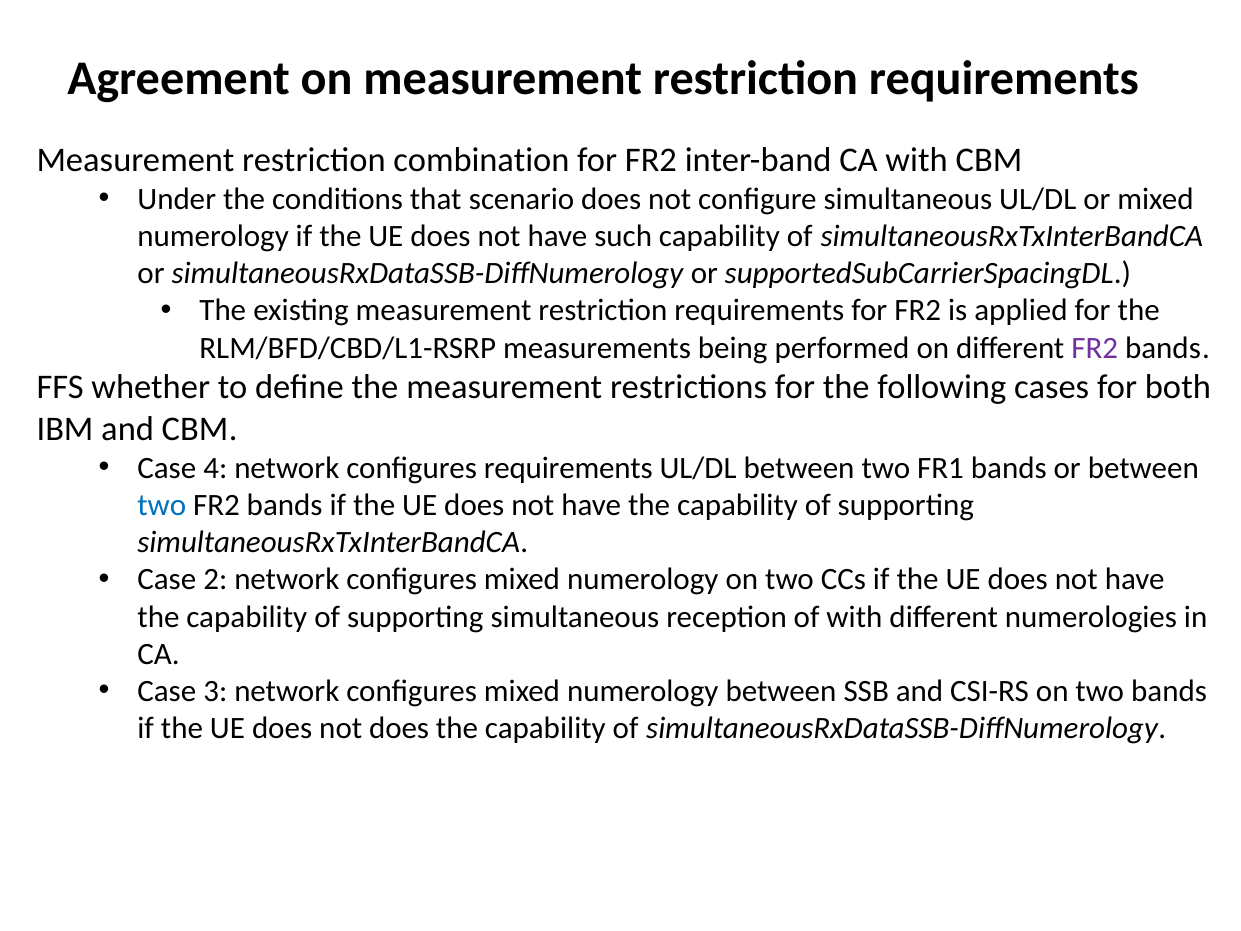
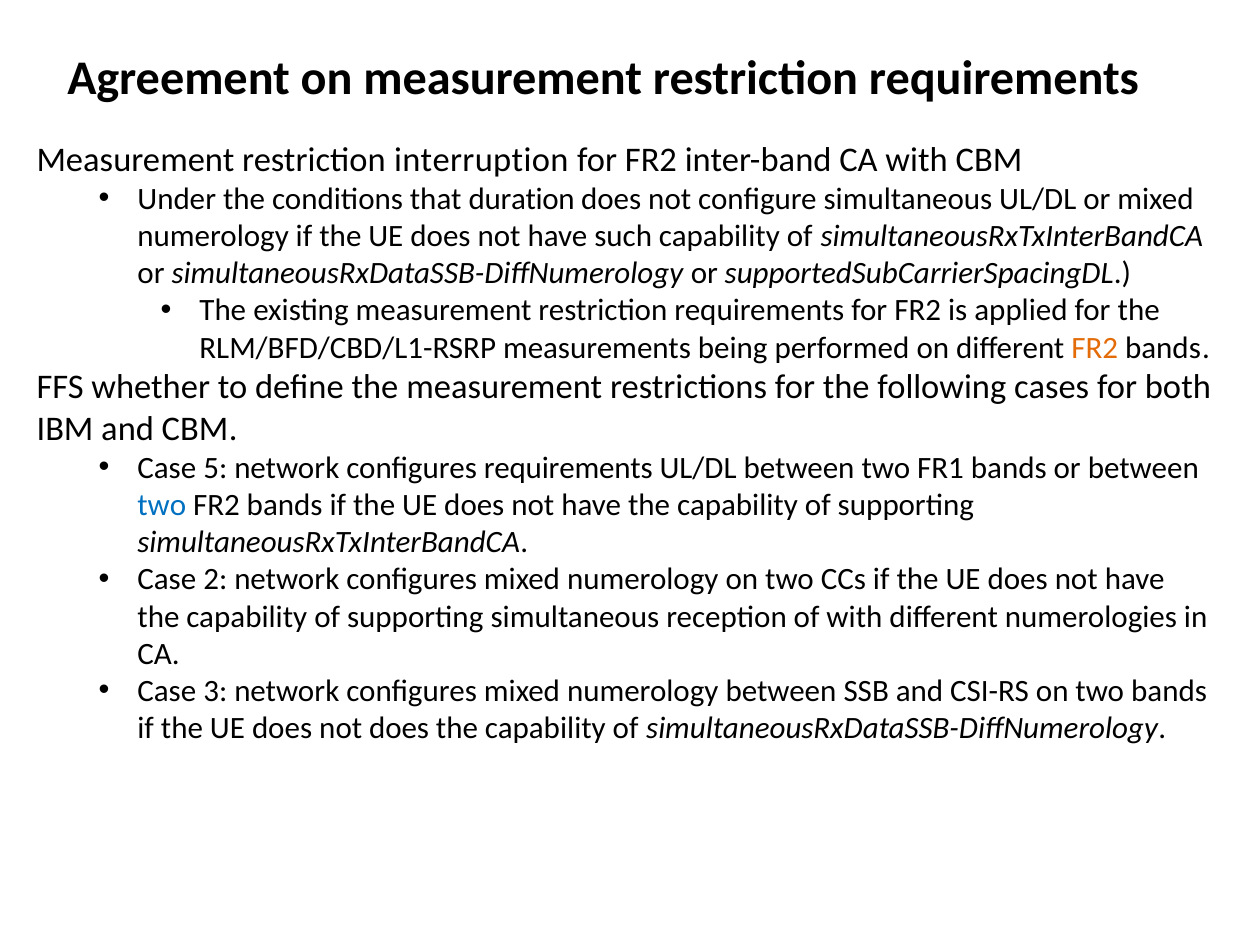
combination: combination -> interruption (481, 160)
scenario: scenario -> duration (522, 199)
FR2 colour: purple -> orange (1095, 348)
4: 4 -> 5 (215, 468)
